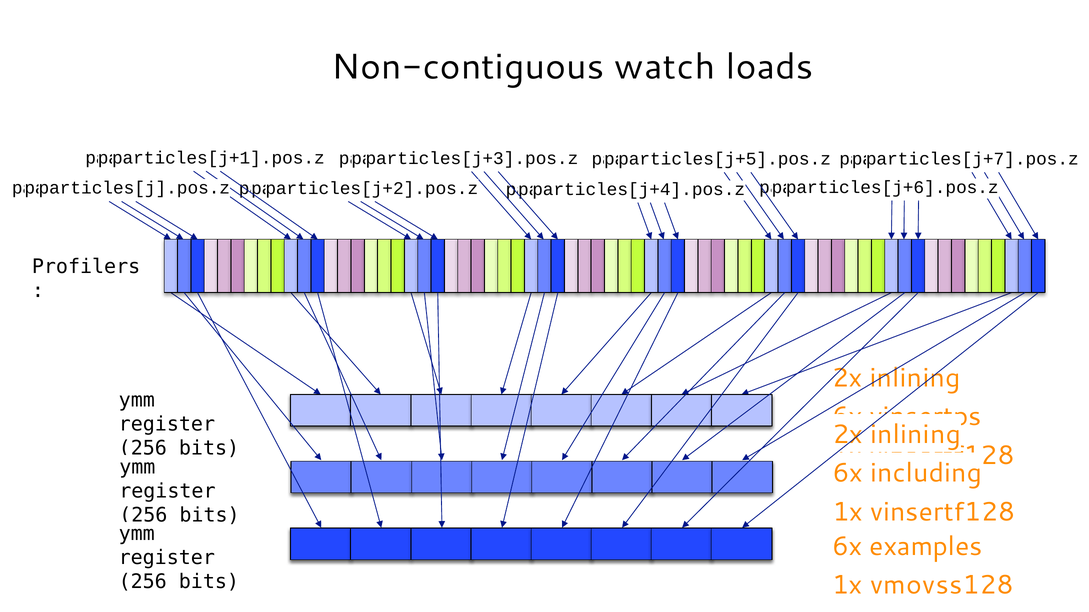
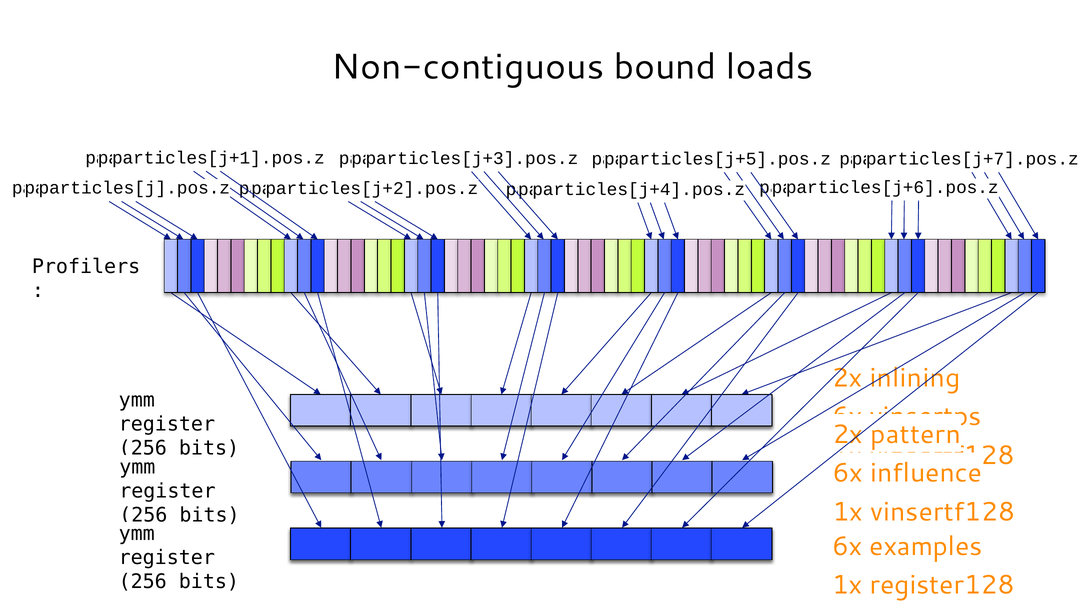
watch: watch -> bound (665, 67)
inlining: inlining -> pattern (916, 435)
including: including -> influence (926, 473)
vmovss128: vmovss128 -> register128 (942, 586)
